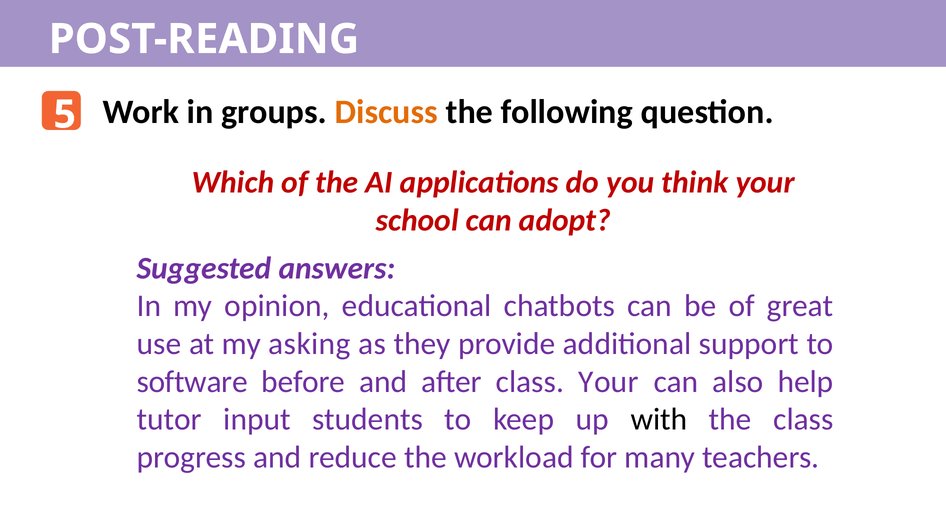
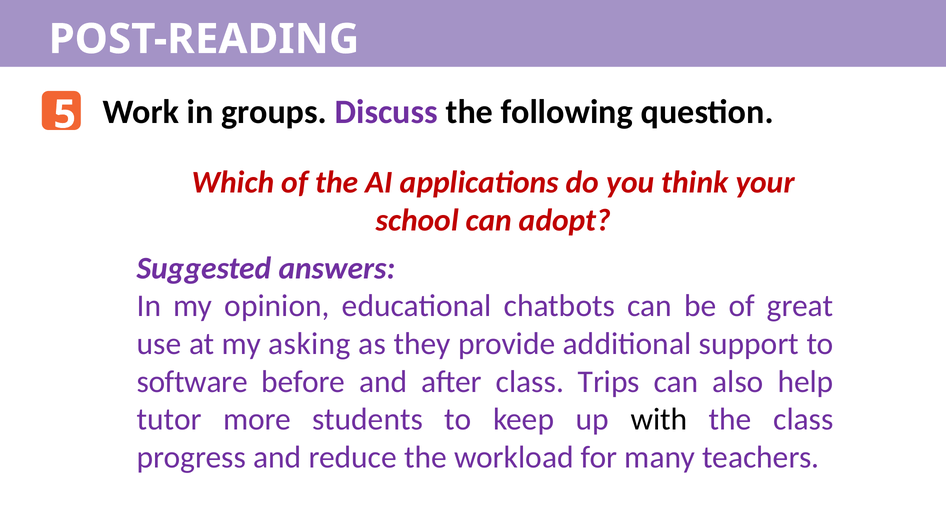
Discuss colour: orange -> purple (386, 112)
class Your: Your -> Trips (609, 382)
input: input -> more (257, 420)
